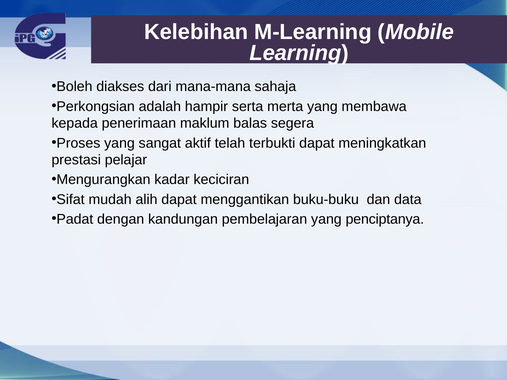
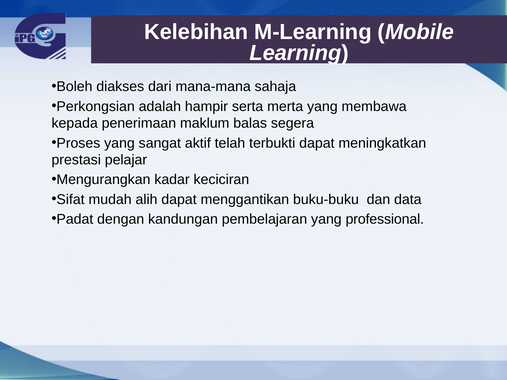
penciptanya: penciptanya -> professional (385, 219)
